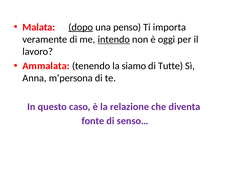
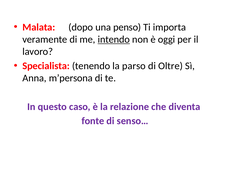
dopo underline: present -> none (81, 27)
Ammalata: Ammalata -> Specialista (46, 66)
siamo: siamo -> parso (134, 66)
Tutte: Tutte -> Oltre (170, 66)
